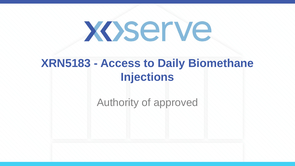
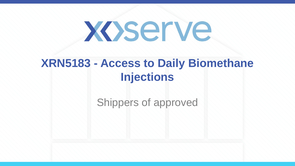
Authority: Authority -> Shippers (118, 103)
